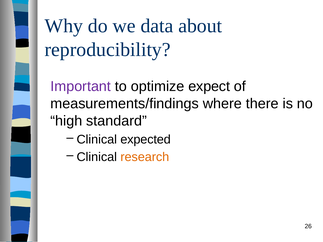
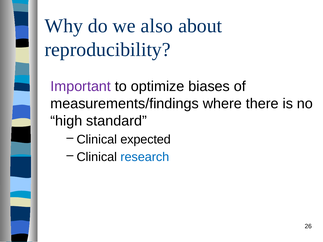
data: data -> also (157, 26)
expect: expect -> biases (209, 87)
research colour: orange -> blue (145, 157)
